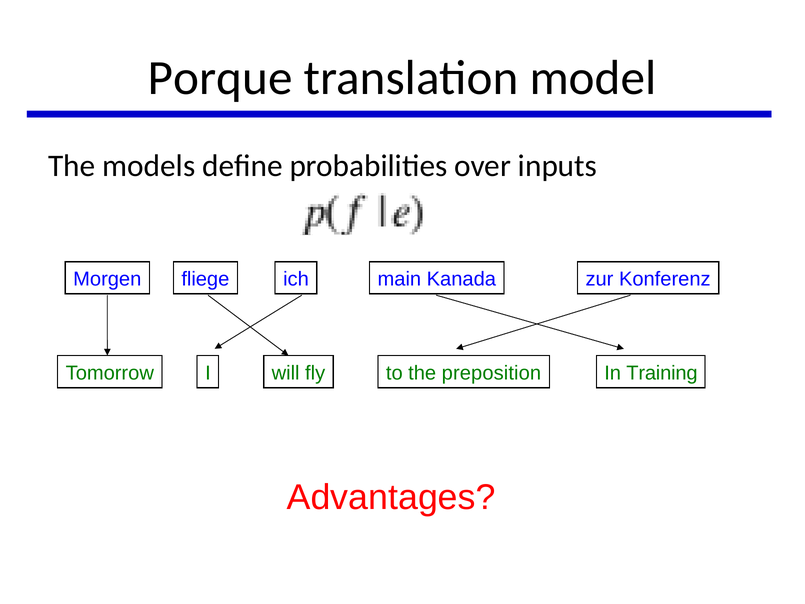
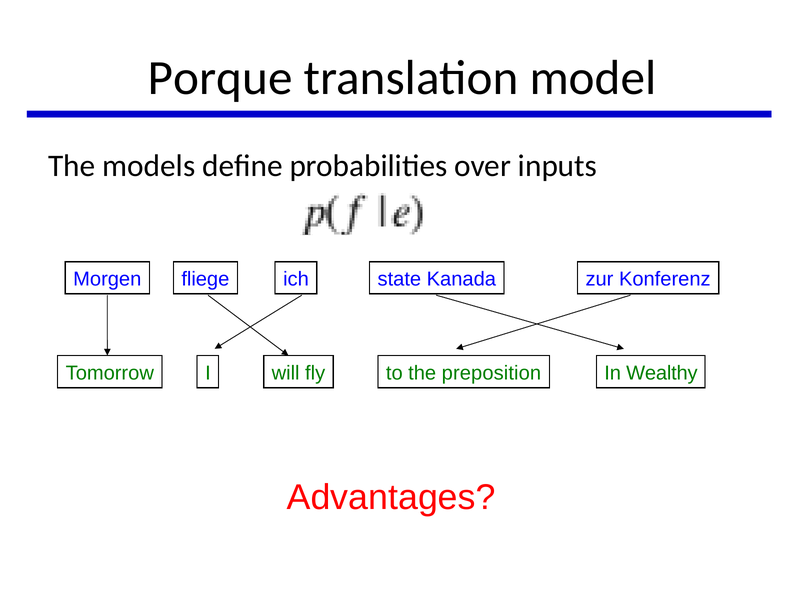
main: main -> state (399, 279)
Training: Training -> Wealthy (662, 373)
